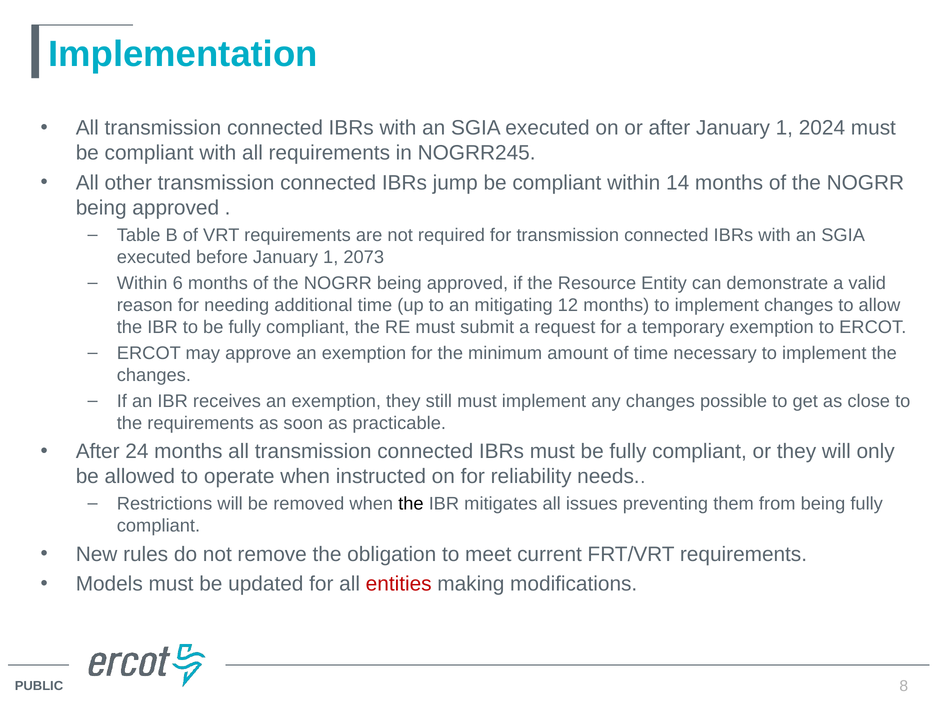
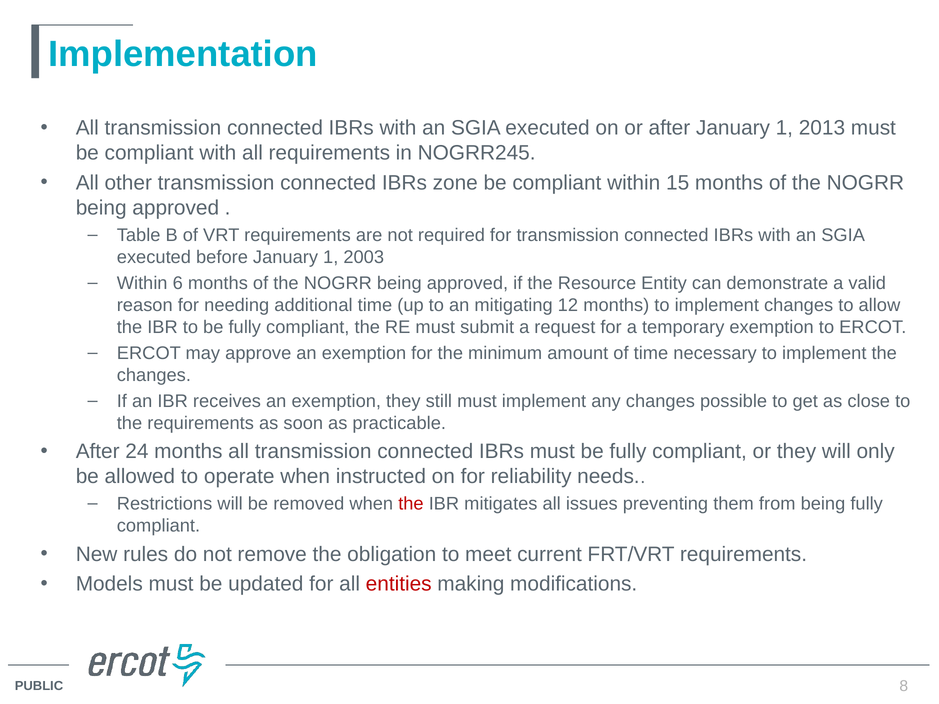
2024: 2024 -> 2013 (822, 128)
jump: jump -> zone (455, 183)
14: 14 -> 15 (678, 183)
2073: 2073 -> 2003 (364, 257)
the colour: black -> red (411, 504)
